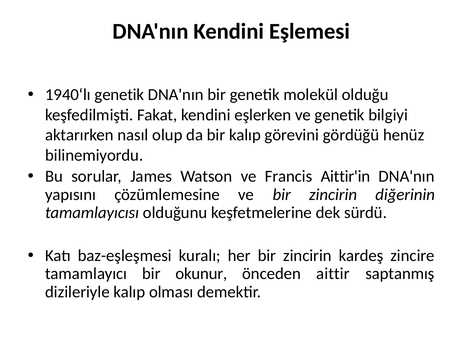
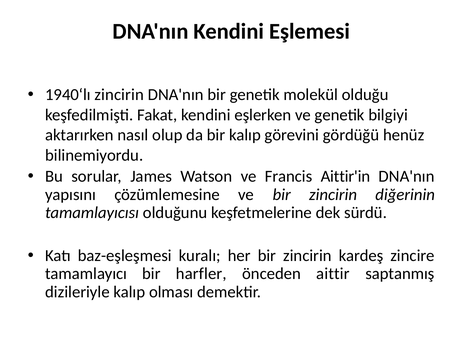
1940‘lı genetik: genetik -> zincirin (119, 95)
okunur: okunur -> harfler (201, 273)
